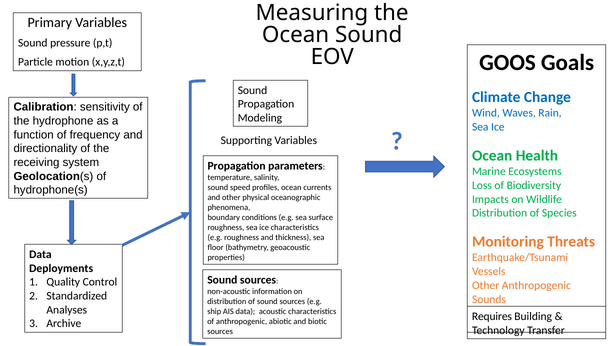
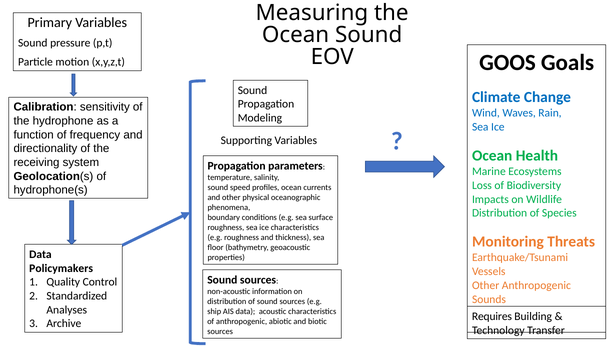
Deployments: Deployments -> Policymakers (61, 268)
